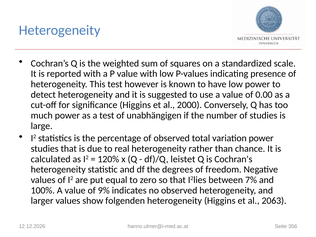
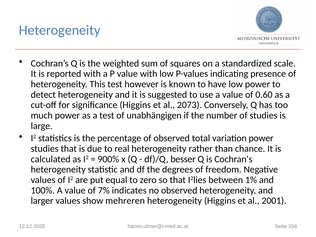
0.00: 0.00 -> 0.60 (264, 95)
2000: 2000 -> 2073 (189, 105)
120%: 120% -> 900% (108, 159)
leistet: leistet -> besser (183, 159)
7%: 7% -> 1% (251, 180)
9%: 9% -> 7% (104, 190)
folgenden: folgenden -> mehreren (125, 201)
2063: 2063 -> 2001 (274, 201)
